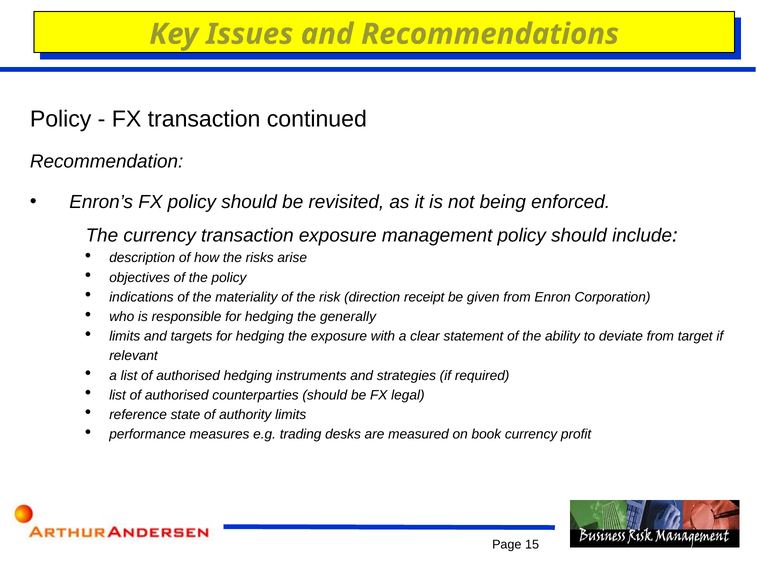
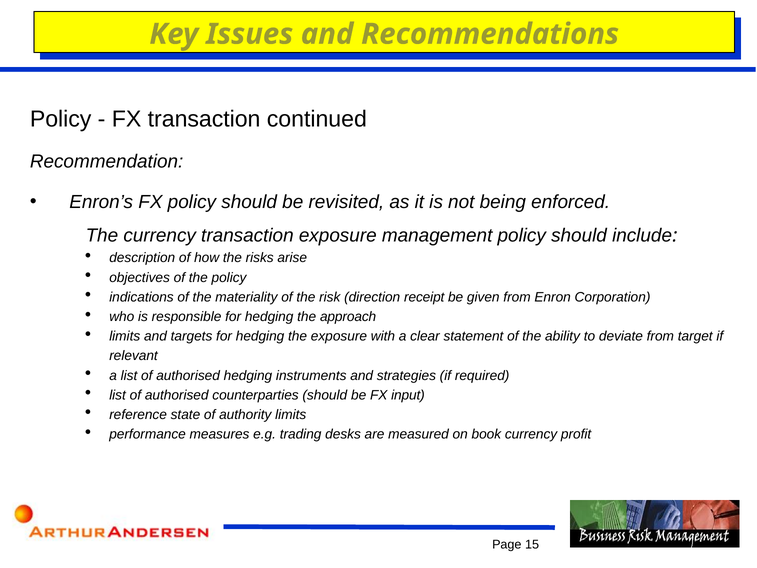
generally: generally -> approach (348, 317)
legal: legal -> input (408, 395)
